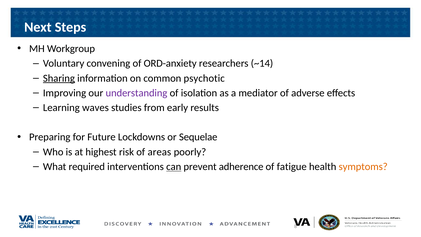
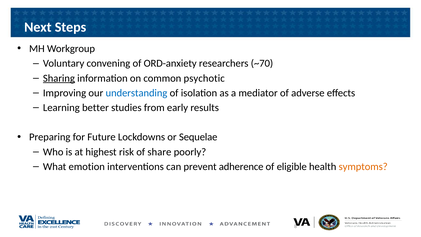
~14: ~14 -> ~70 (262, 63)
understanding colour: purple -> blue (136, 93)
waves: waves -> better (95, 108)
areas: areas -> share (159, 152)
required: required -> emotion (87, 167)
can underline: present -> none (174, 167)
fatigue: fatigue -> eligible (292, 167)
